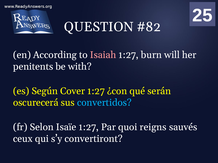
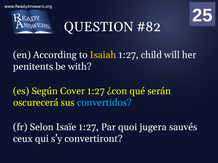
Isaiah colour: pink -> yellow (103, 55)
burn: burn -> child (151, 55)
reigns: reigns -> jugera (153, 127)
